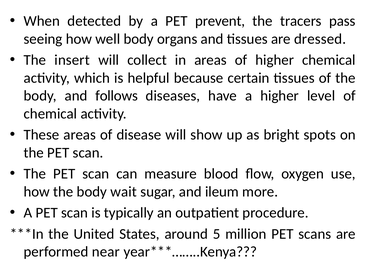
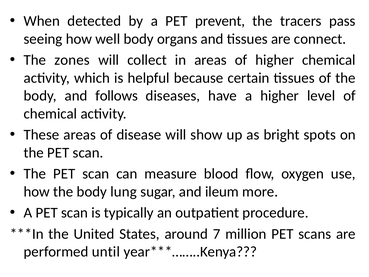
dressed: dressed -> connect (320, 39)
insert: insert -> zones (72, 60)
wait: wait -> lung (124, 191)
5: 5 -> 7 (217, 234)
near: near -> until (106, 252)
